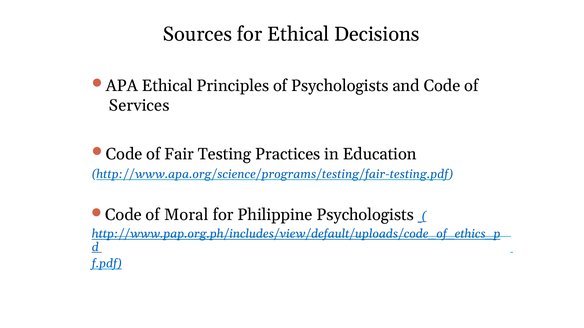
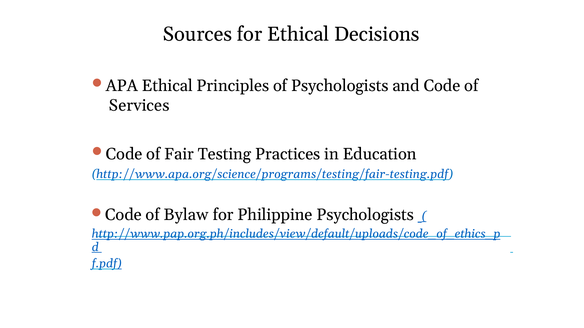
Moral: Moral -> Bylaw (186, 215)
